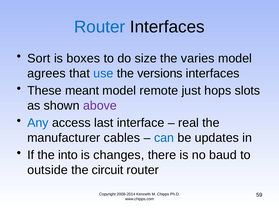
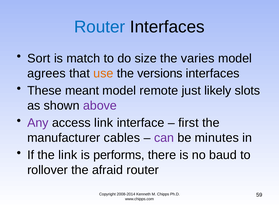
boxes: boxes -> match (83, 59)
use colour: blue -> orange (103, 73)
hops: hops -> likely (218, 91)
Any colour: blue -> purple (38, 123)
access last: last -> link (104, 123)
real: real -> first (188, 123)
can colour: blue -> purple (164, 138)
updates: updates -> minutes (217, 138)
the into: into -> link (68, 155)
changes: changes -> performs (119, 155)
outside: outside -> rollover (48, 170)
circuit: circuit -> afraid (108, 170)
